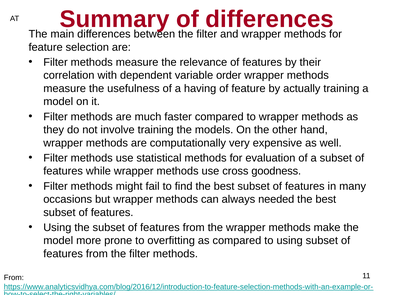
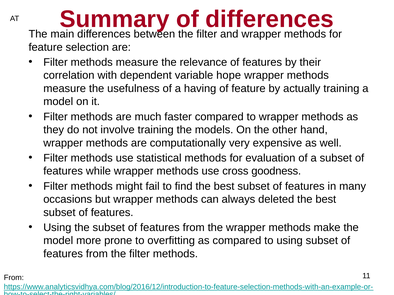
order: order -> hope (229, 75)
needed: needed -> deleted (276, 200)
